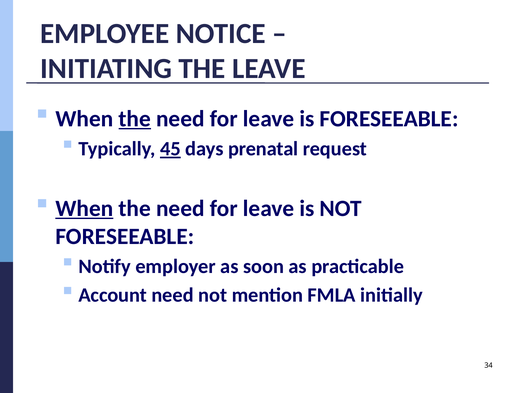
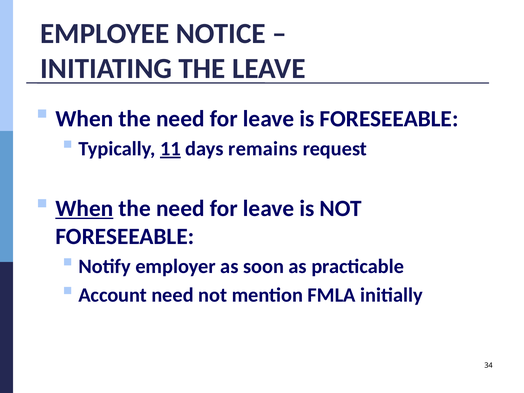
the underline: present -> none (135, 119)
45: 45 -> 11 (170, 149)
prenatal: prenatal -> remains (263, 149)
